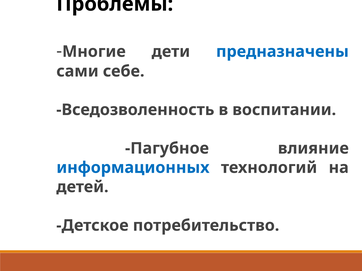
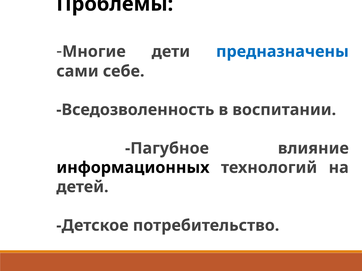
информационных colour: blue -> black (133, 168)
